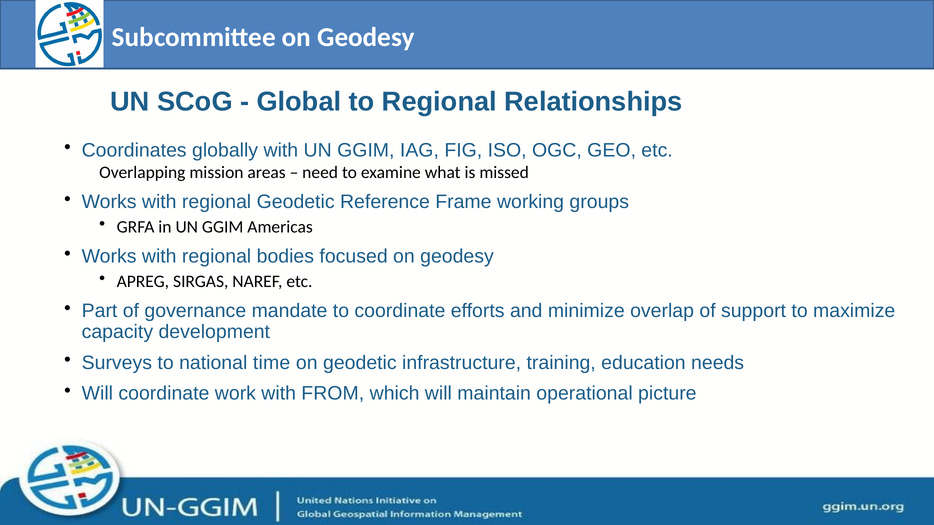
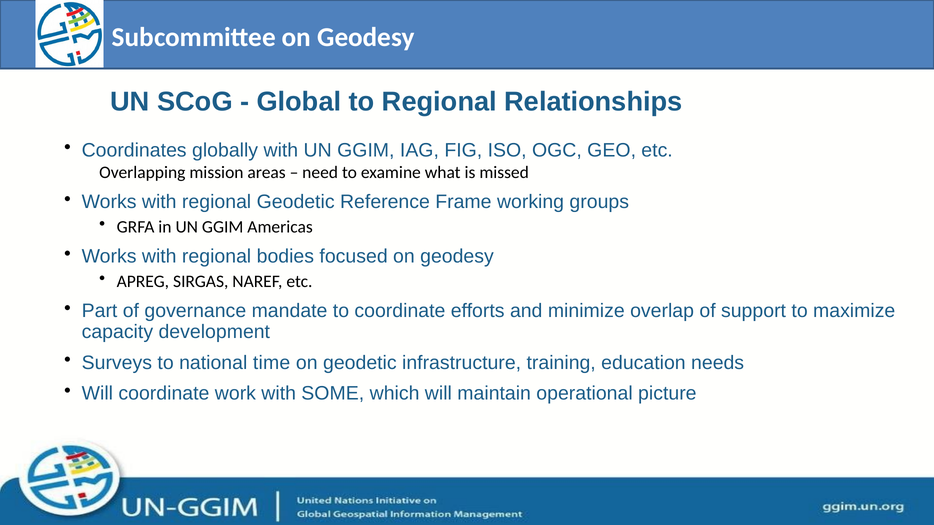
FROM: FROM -> SOME (333, 394)
